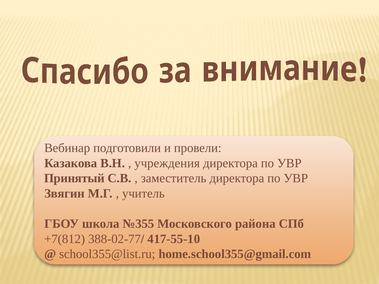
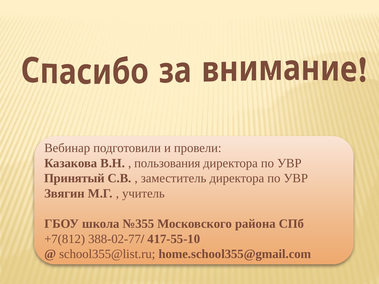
учреждения: учреждения -> пользования (167, 163)
